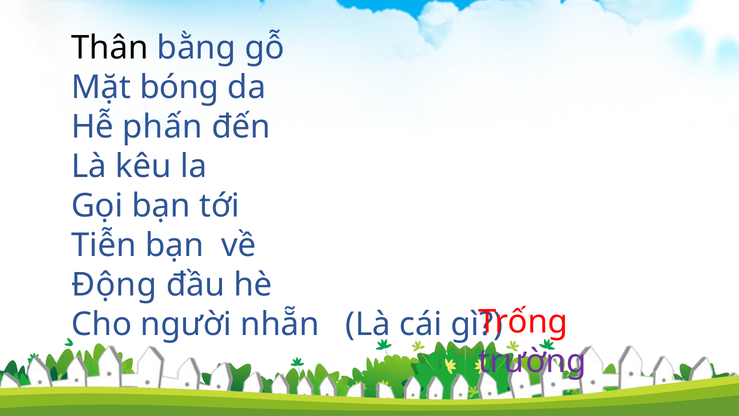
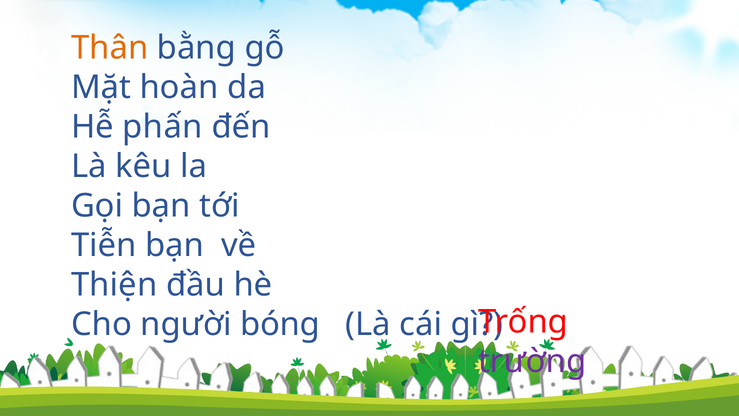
Thân colour: black -> orange (110, 48)
bóng: bóng -> hoàn (179, 87)
Động: Động -> Thiện (114, 285)
nhẵn: nhẵn -> bóng (280, 324)
